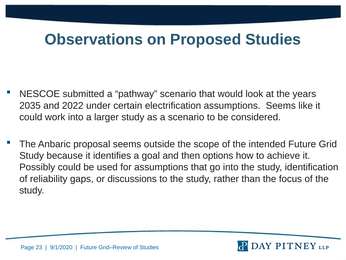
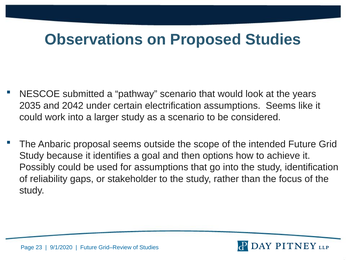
2022: 2022 -> 2042 (73, 105)
discussions: discussions -> stakeholder (132, 178)
